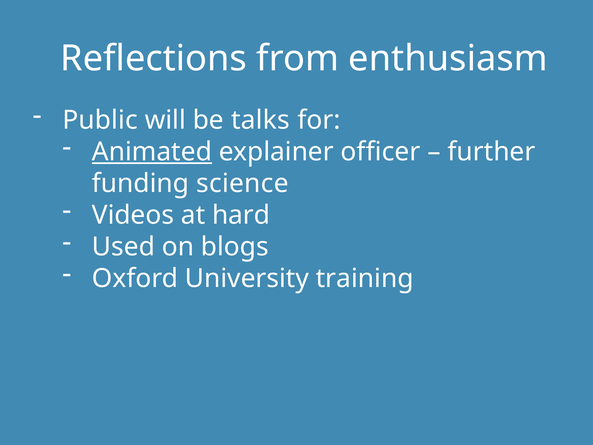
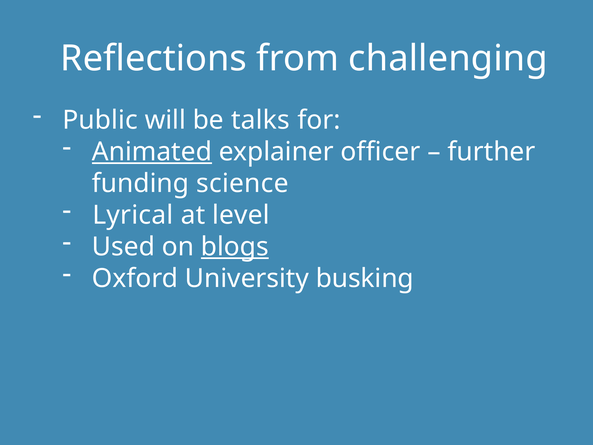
enthusiasm: enthusiasm -> challenging (448, 59)
Videos: Videos -> Lyrical (133, 215)
hard: hard -> level (241, 215)
blogs underline: none -> present (235, 247)
training: training -> busking (365, 278)
